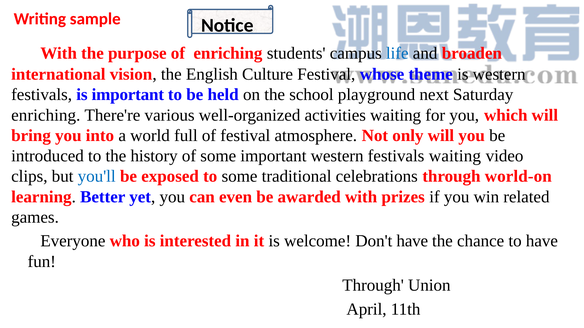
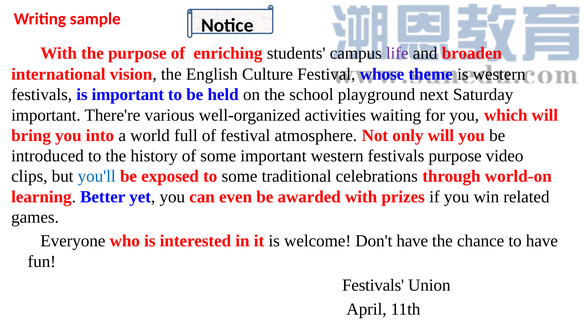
life colour: blue -> purple (397, 53)
enriching: enriching -> important (46, 115)
festivals waiting: waiting -> purpose (455, 156)
Through: Through -> Festivals (373, 286)
